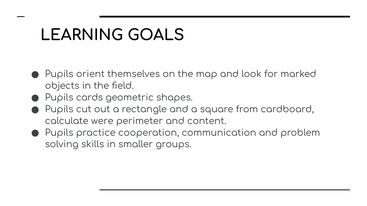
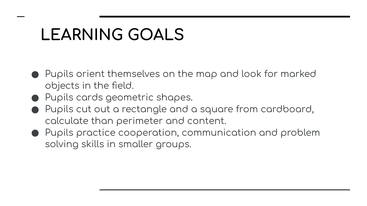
were: were -> than (102, 121)
